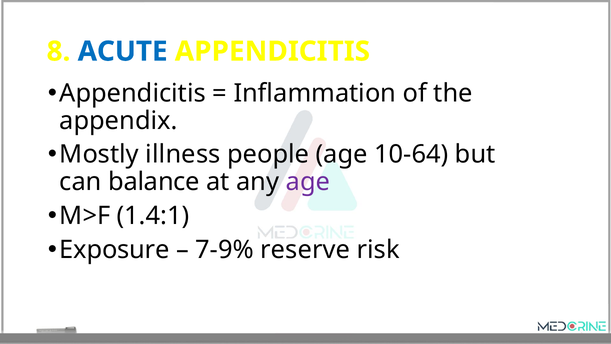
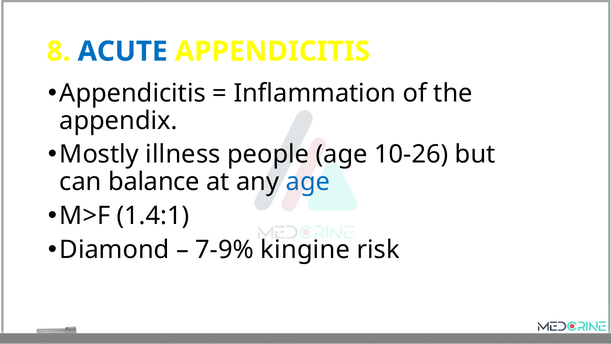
10-64: 10-64 -> 10-26 (411, 154)
age colour: purple -> blue (308, 182)
Exposure: Exposure -> Diamond (114, 250)
reserve: reserve -> kingine (305, 250)
